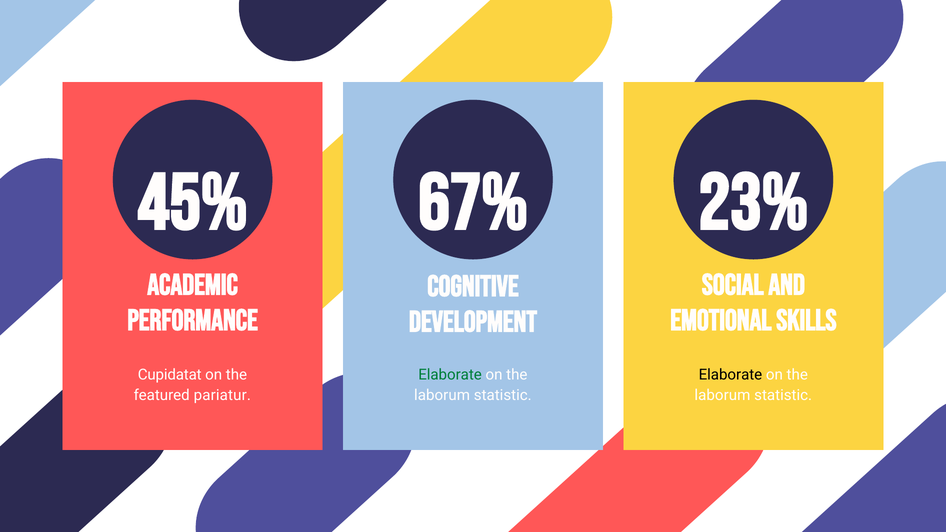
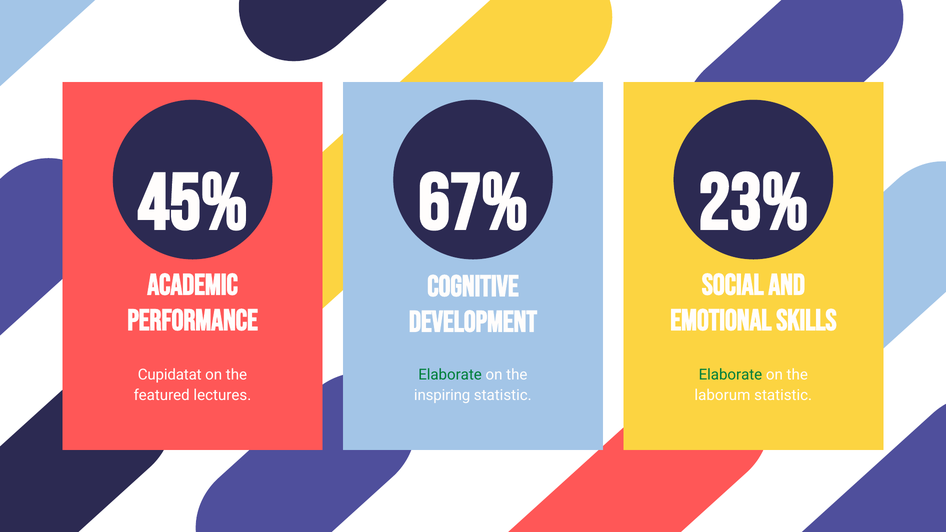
Elaborate colour: black -> green (730, 375)
pariatur: pariatur -> lectures (222, 395)
laborum: laborum -> inspiring (442, 395)
